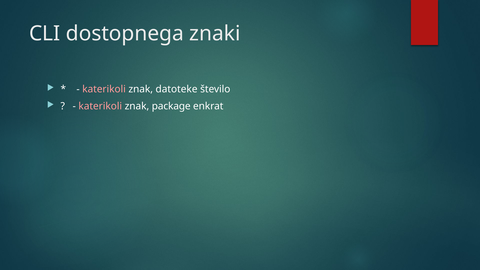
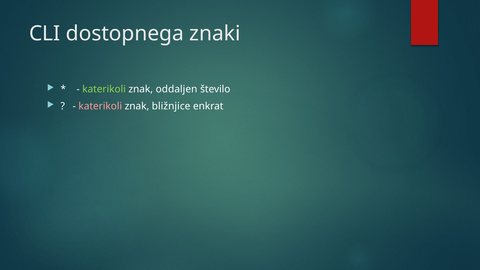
katerikoli colour: pink -> light green (104, 89)
datoteke: datoteke -> oddaljen (177, 89)
package: package -> bližnjice (171, 106)
